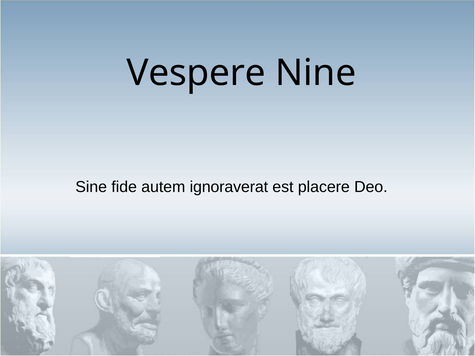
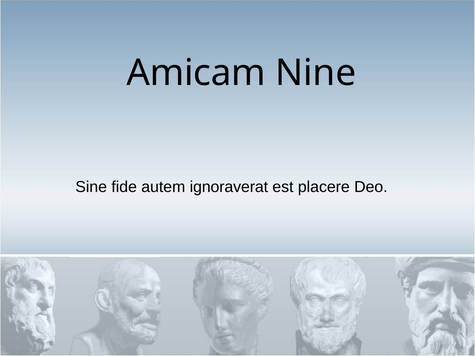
Vespere: Vespere -> Amicam (196, 73)
